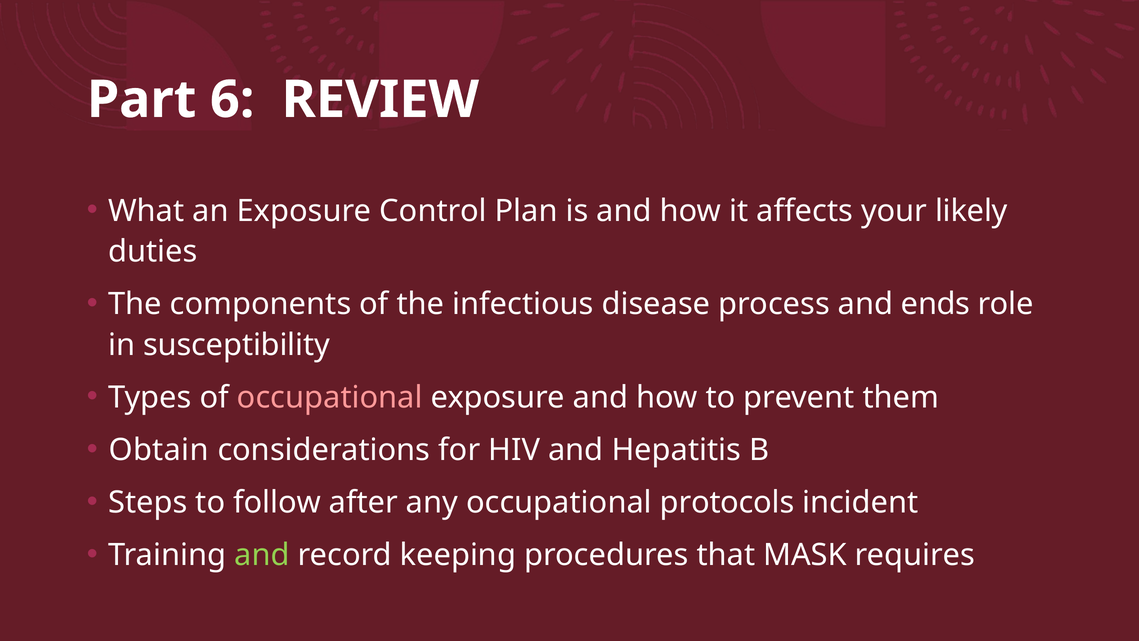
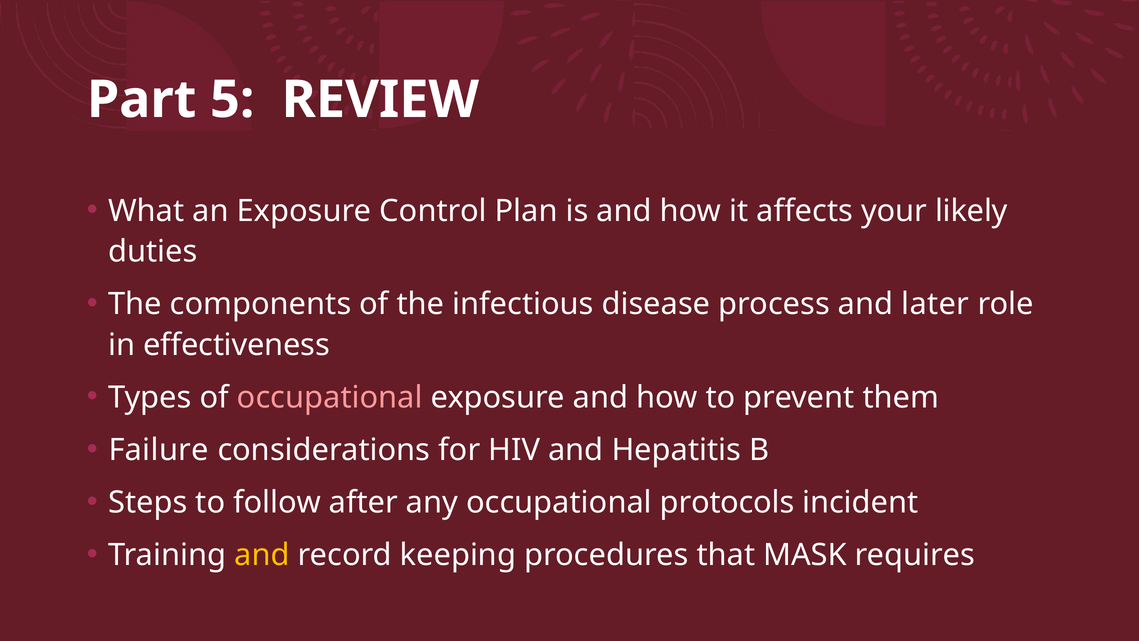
6: 6 -> 5 (232, 100)
ends: ends -> later (935, 304)
susceptibility: susceptibility -> effectiveness (237, 345)
Obtain: Obtain -> Failure (159, 450)
and colour: light green -> yellow (262, 555)
